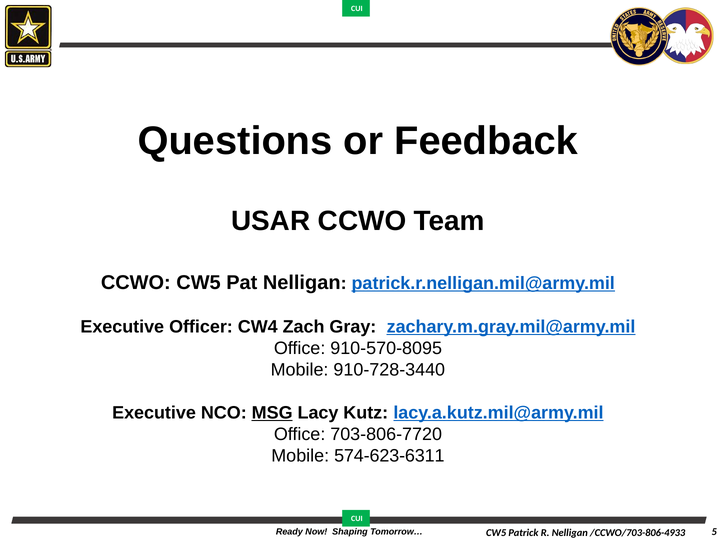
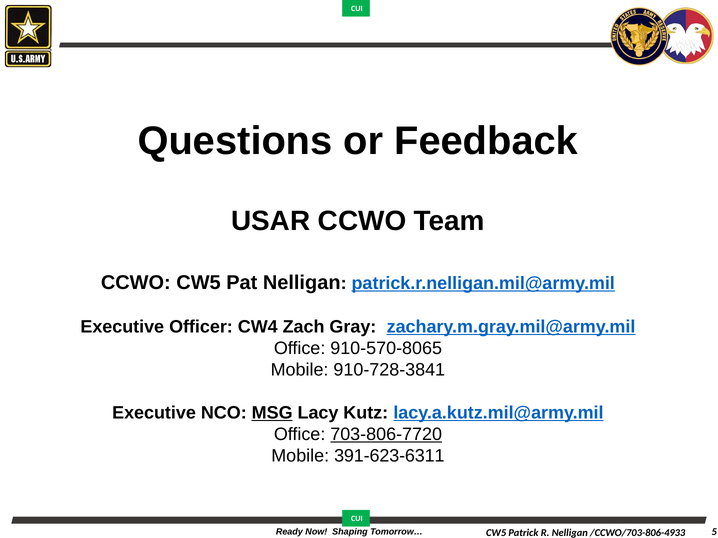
910-570-8095: 910-570-8095 -> 910-570-8065 (386, 348)
910-728-3440: 910-728-3440 -> 910-728-3841 (389, 370)
703-806-7720 underline: none -> present (386, 435)
574-623-6311: 574-623-6311 -> 391-623-6311 (389, 456)
